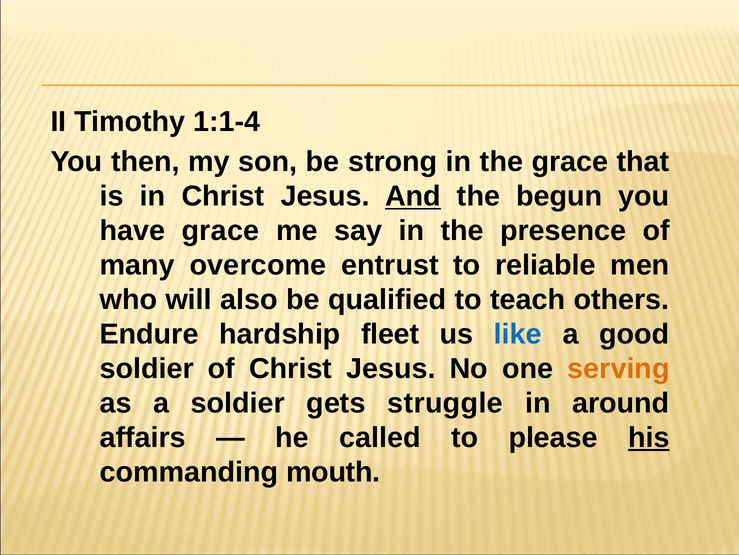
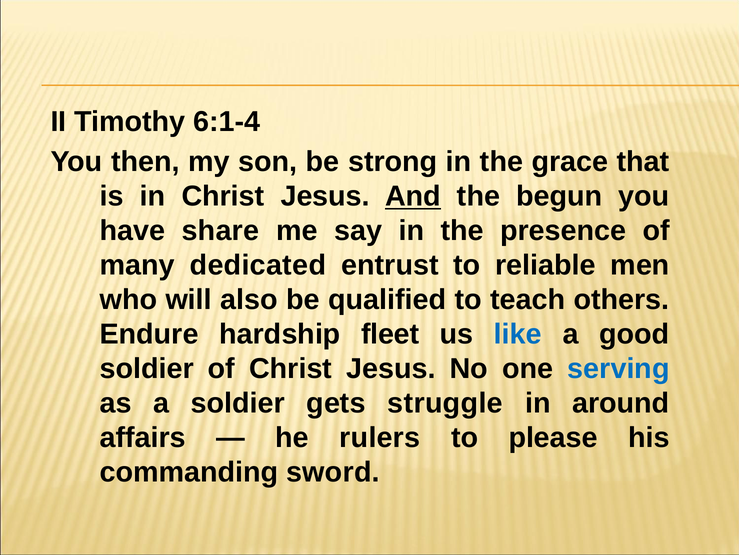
1:1-4: 1:1-4 -> 6:1-4 (227, 121)
have grace: grace -> share (220, 230)
overcome: overcome -> dedicated (258, 265)
serving colour: orange -> blue (619, 368)
called: called -> rulers (380, 437)
his underline: present -> none (649, 437)
mouth: mouth -> sword (333, 471)
